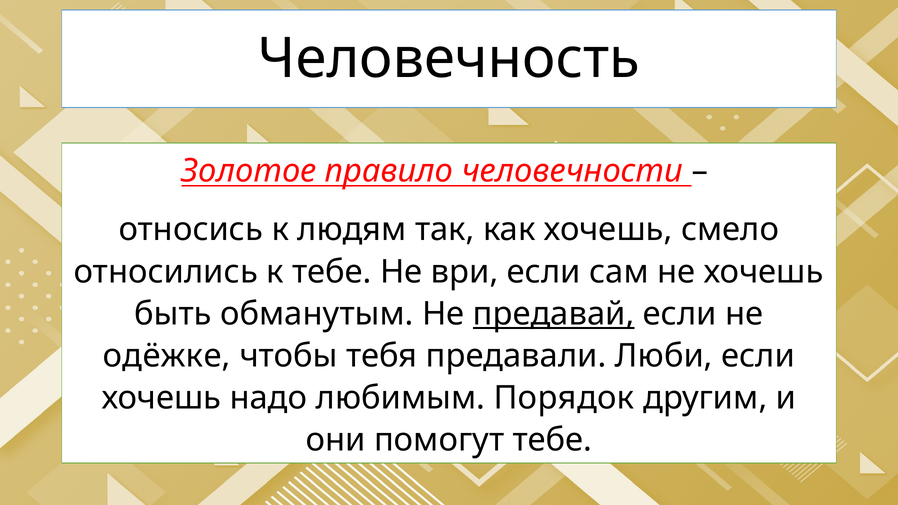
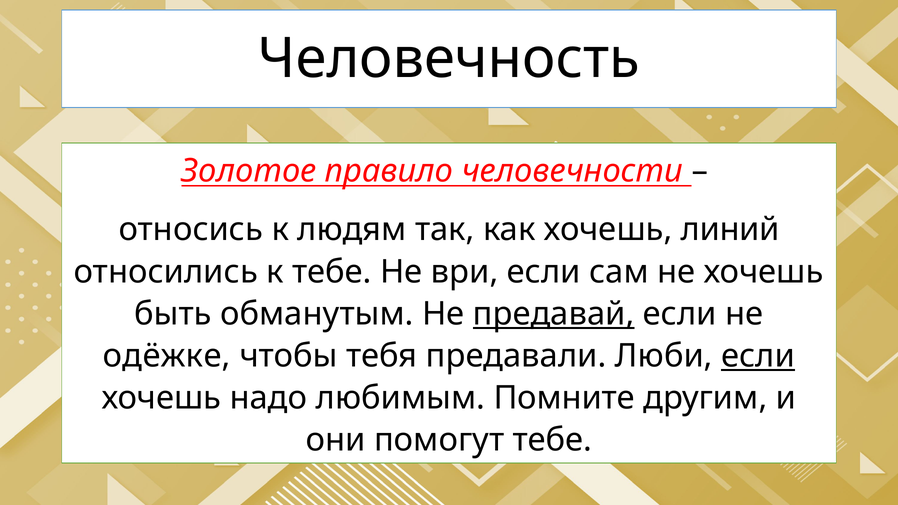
смело: смело -> линий (730, 230)
если underline: none -> present (758, 356)
Порядок: Порядок -> Помните (564, 398)
